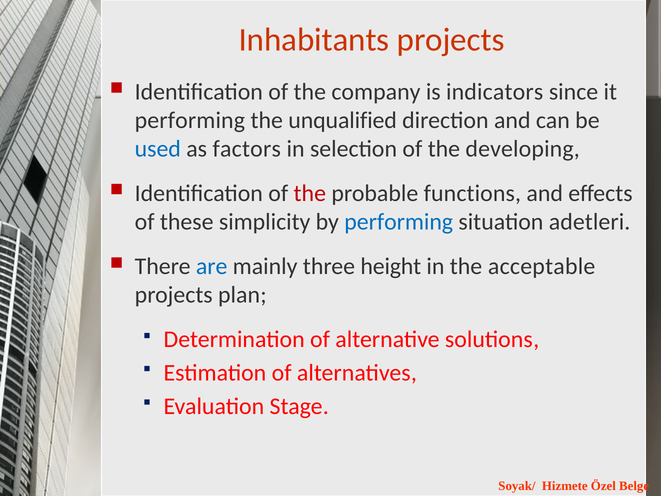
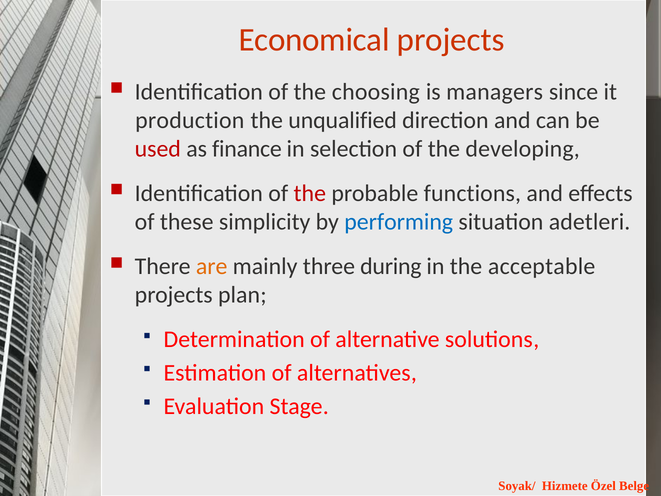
Inhabitants: Inhabitants -> Economical (314, 40)
company: company -> choosing (376, 92)
indicators: indicators -> managers (495, 92)
performing: performing -> production (190, 120)
used colour: blue -> red (158, 149)
factors: factors -> finance (247, 149)
are colour: blue -> orange (212, 266)
height: height -> during (391, 266)
